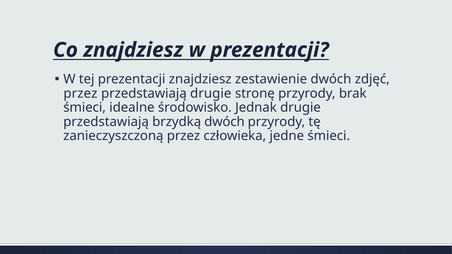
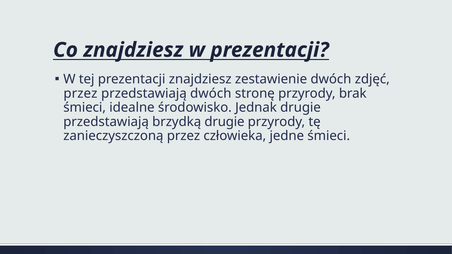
przedstawiają drugie: drugie -> dwóch (211, 93)
brzydką dwóch: dwóch -> drugie (224, 122)
